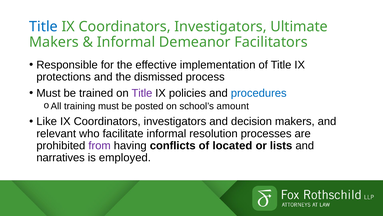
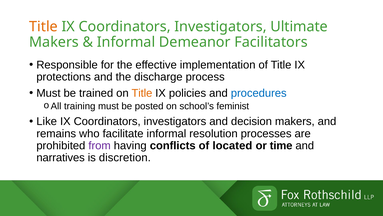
Title colour: blue -> orange (44, 27)
dismissed: dismissed -> discharge (158, 77)
Title colour: purple -> orange (142, 93)
amount: amount -> feminist (233, 106)
relevant: relevant -> remains (56, 133)
lists: lists -> time (281, 145)
employed: employed -> discretion (125, 157)
